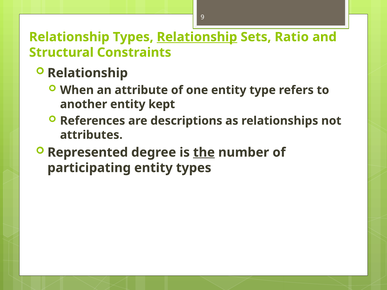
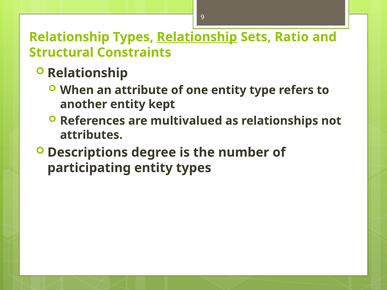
descriptions: descriptions -> multivalued (186, 121)
Represented: Represented -> Descriptions (88, 153)
the underline: present -> none (204, 153)
